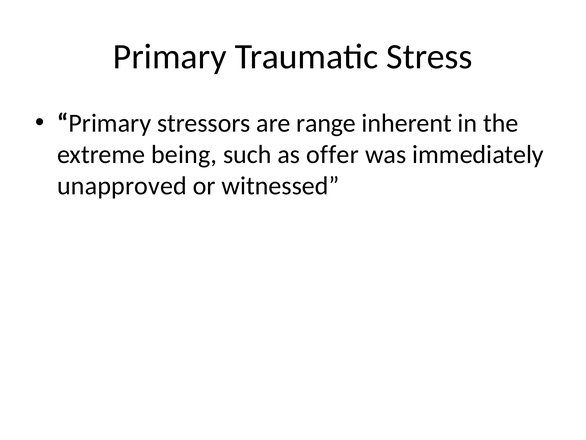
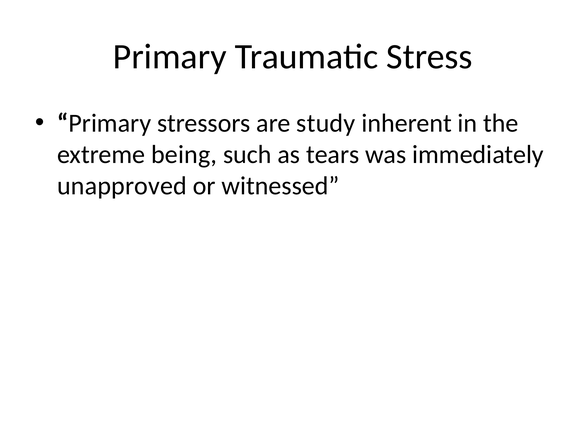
range: range -> study (326, 123)
offer: offer -> tears (333, 154)
